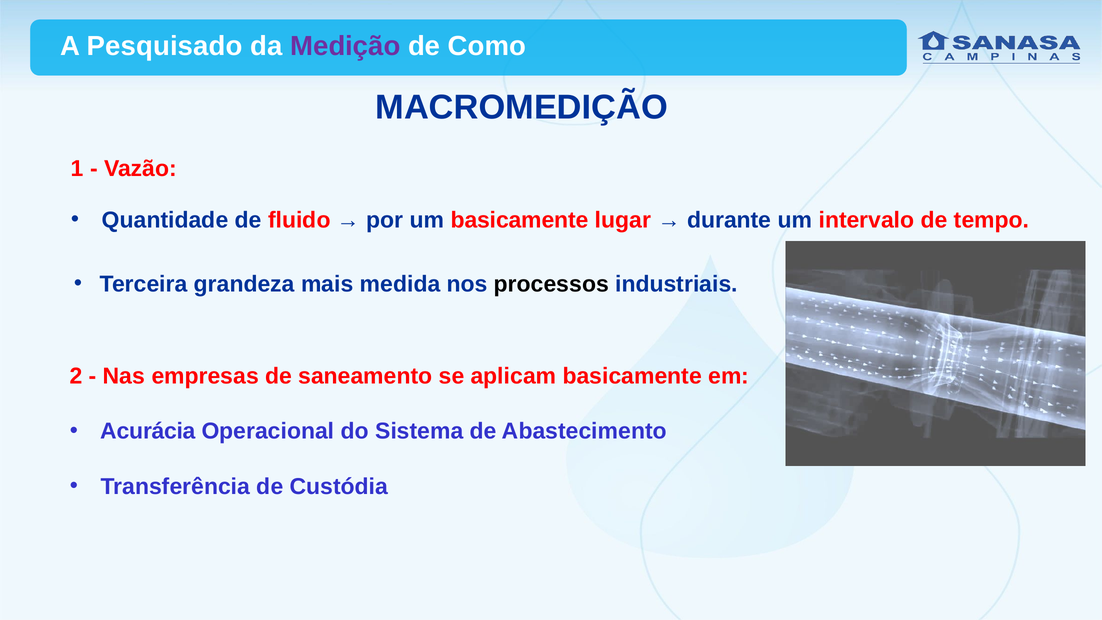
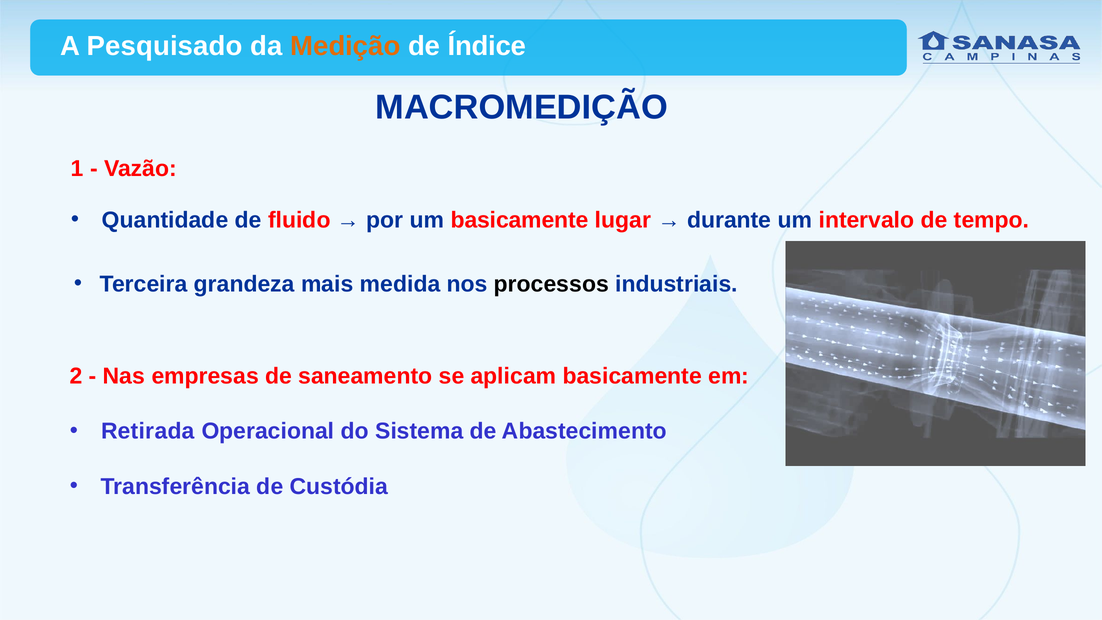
Medição colour: purple -> orange (345, 46)
Como: Como -> Índice (487, 46)
Acurácia: Acurácia -> Retirada (148, 431)
